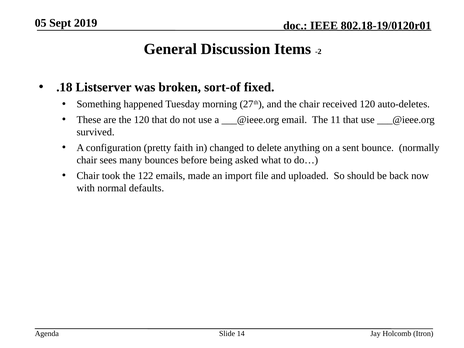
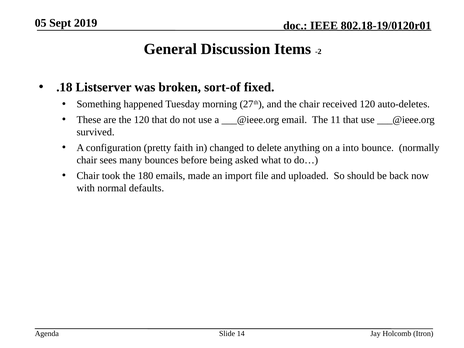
sent: sent -> into (351, 148)
122: 122 -> 180 (146, 176)
